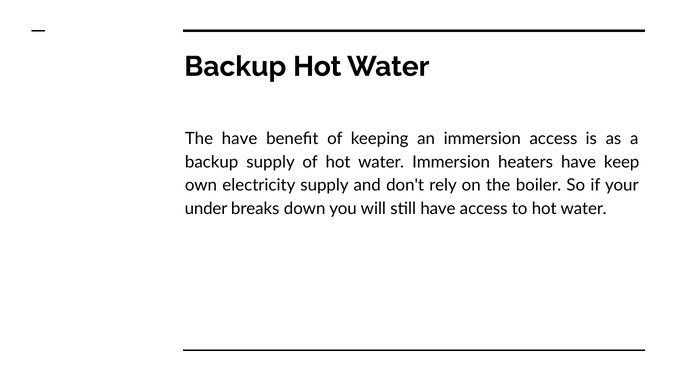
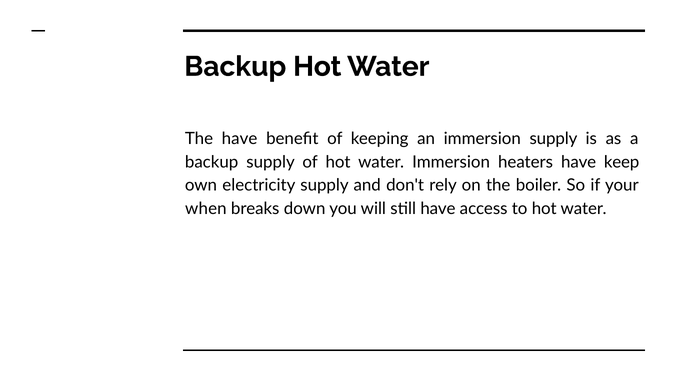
immersion access: access -> supply (553, 139)
under: under -> when (206, 209)
